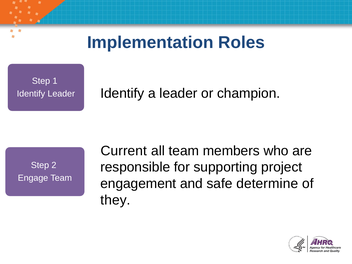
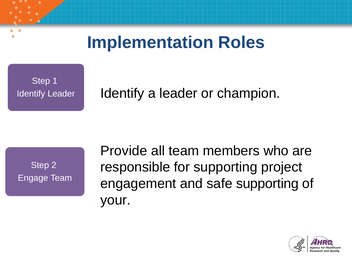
Current: Current -> Provide (124, 151)
safe determine: determine -> supporting (267, 184)
they: they -> your (116, 200)
